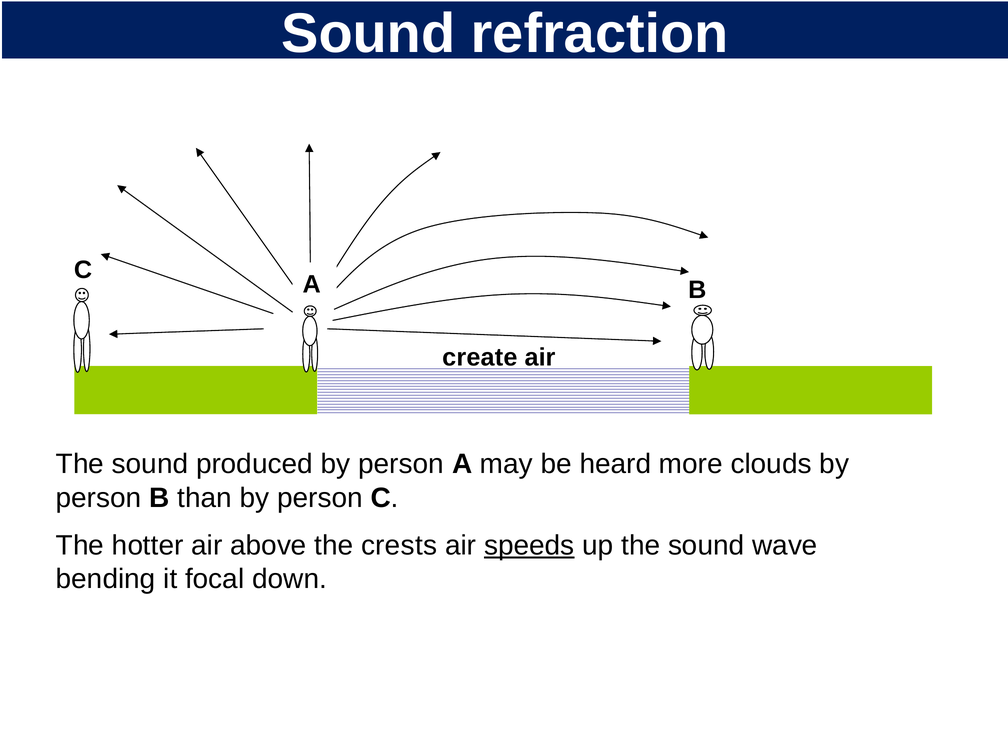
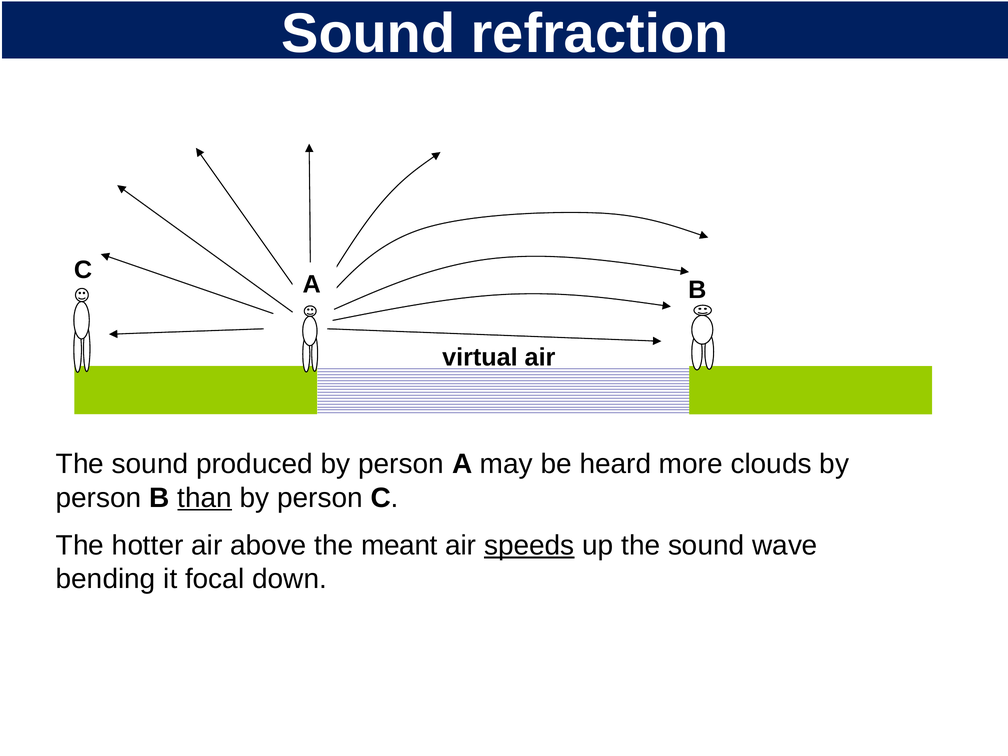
create: create -> virtual (480, 357)
than underline: none -> present (205, 498)
crests: crests -> meant (399, 545)
